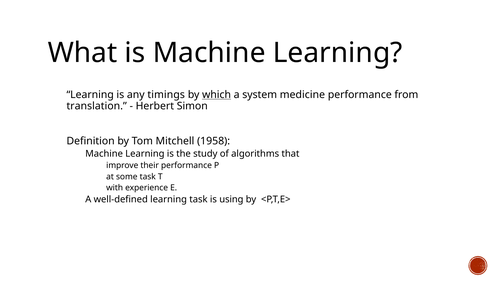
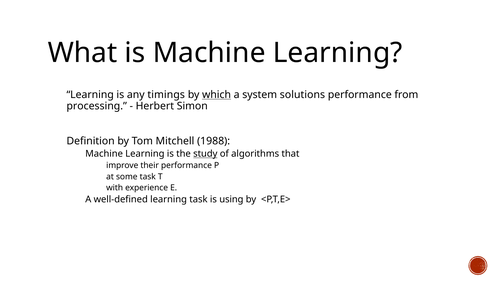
medicine: medicine -> solutions (302, 95)
translation: translation -> processing (97, 106)
1958: 1958 -> 1988 (214, 141)
study underline: none -> present (205, 154)
